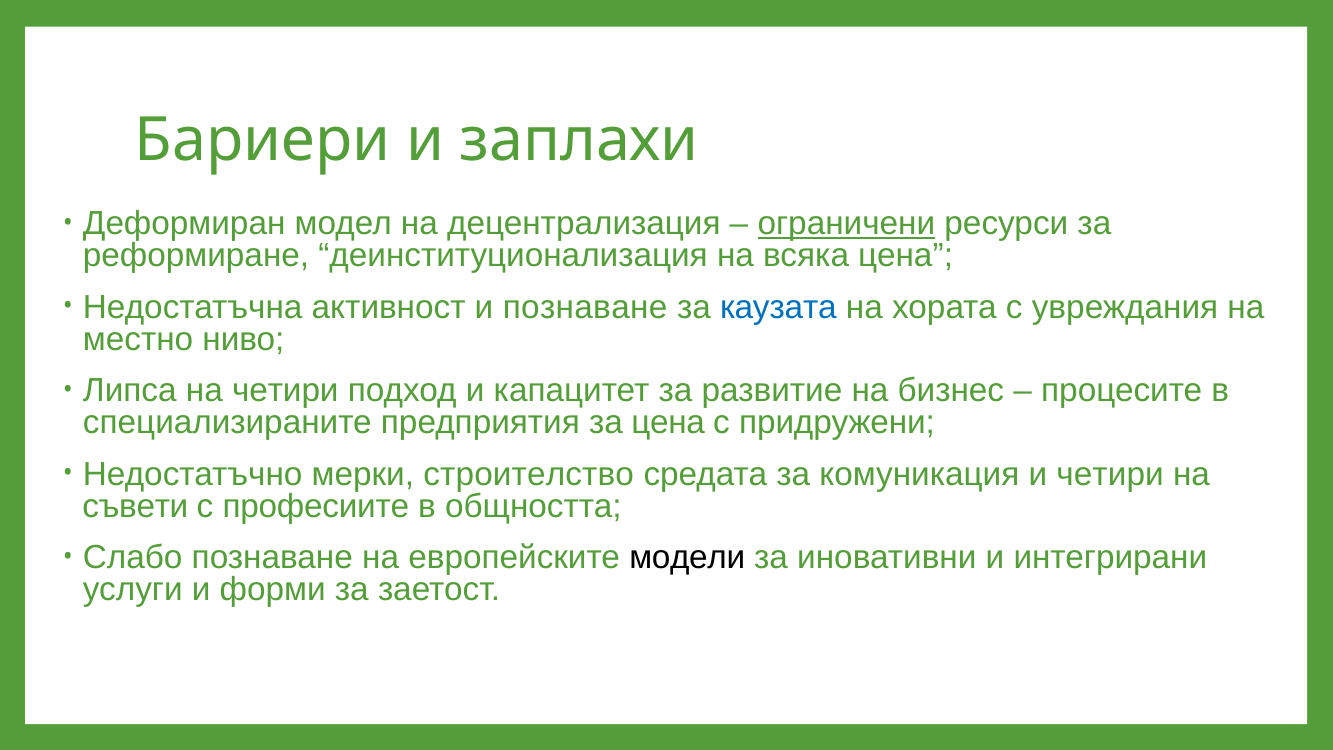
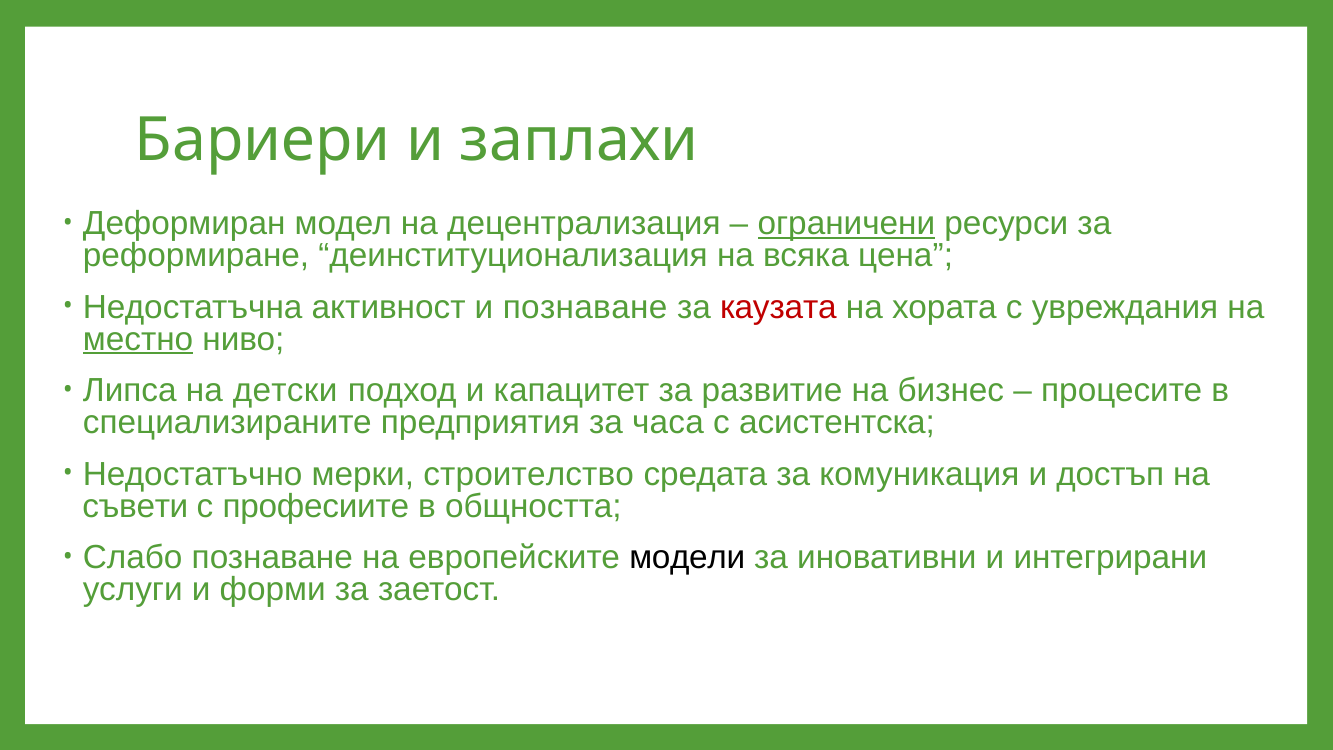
каузата colour: blue -> red (778, 307)
местно underline: none -> present (138, 339)
на четири: четири -> детски (285, 390)
за цена: цена -> часа (668, 422)
придружени: придружени -> асистентска (837, 422)
и четири: четири -> достъп (1110, 474)
